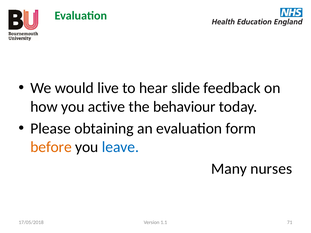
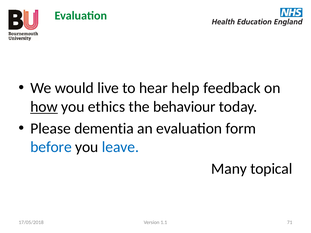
slide: slide -> help (186, 88)
how underline: none -> present (44, 107)
active: active -> ethics (107, 107)
obtaining: obtaining -> dementia (104, 129)
before colour: orange -> blue (51, 147)
nurses: nurses -> topical (271, 169)
